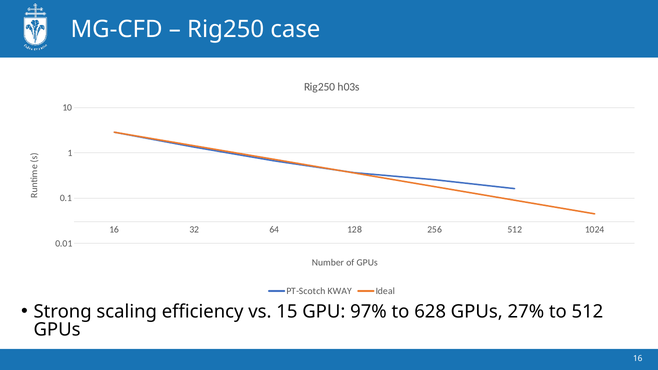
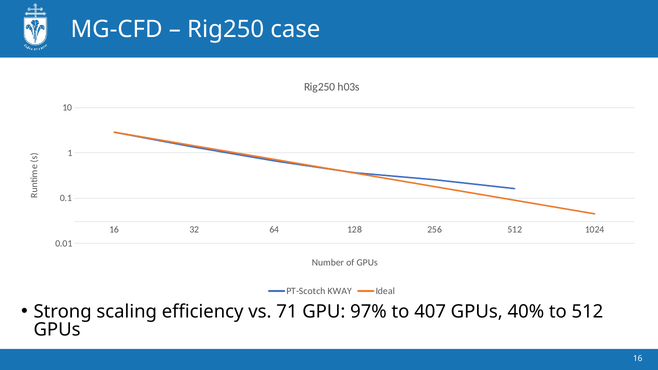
15: 15 -> 71 (287, 312)
628: 628 -> 407 (430, 312)
27%: 27% -> 40% (526, 312)
